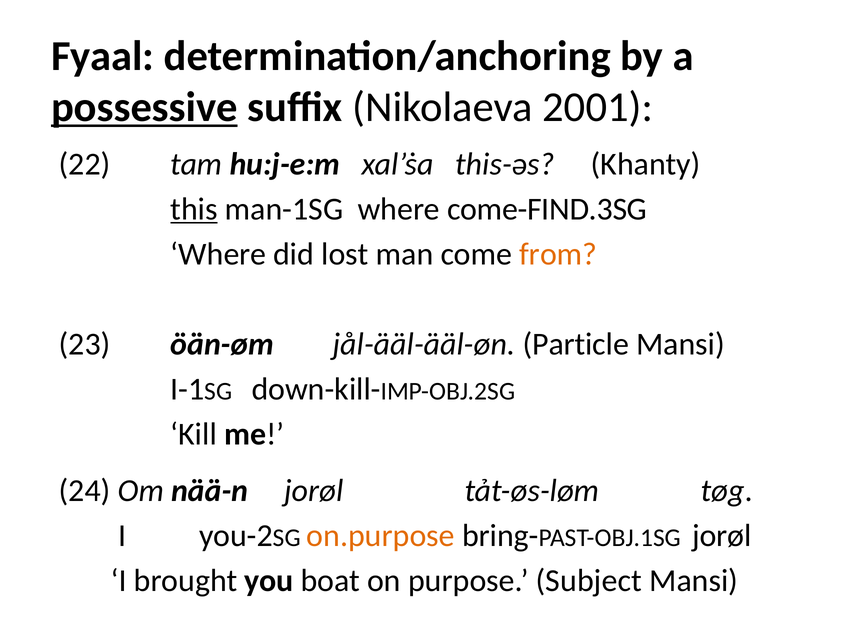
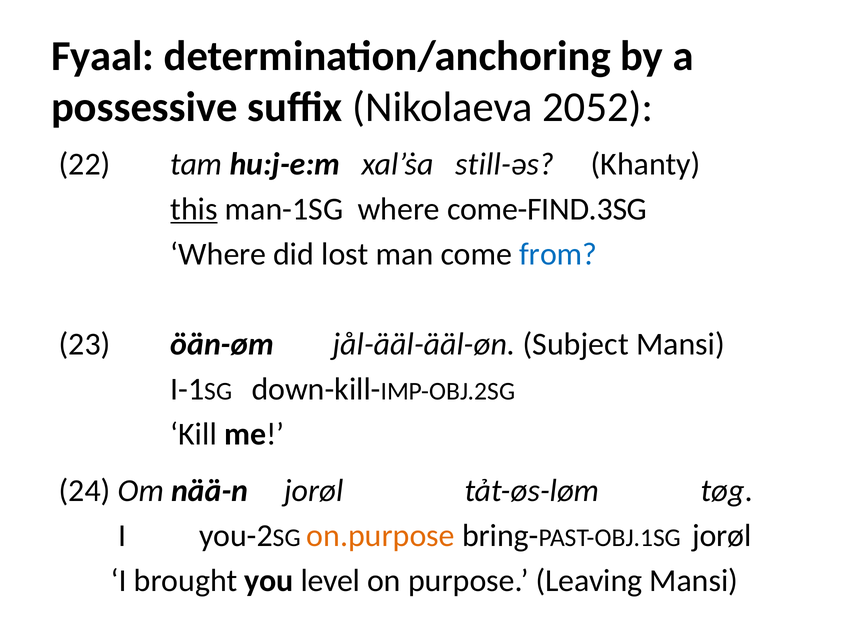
possessive underline: present -> none (144, 107)
2001: 2001 -> 2052 (598, 107)
this-ǝs: this-ǝs -> still-ǝs (505, 164)
from colour: orange -> blue (558, 254)
Particle: Particle -> Subject (576, 344)
boat: boat -> level (330, 581)
Subject: Subject -> Leaving (589, 581)
